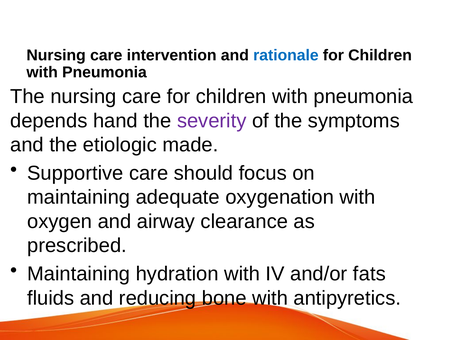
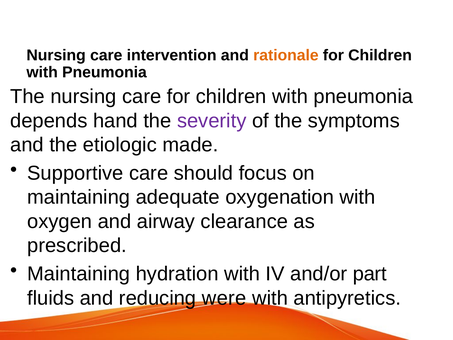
rationale colour: blue -> orange (286, 55)
fats: fats -> part (370, 274)
bone: bone -> were (224, 298)
